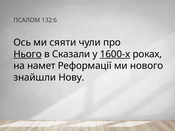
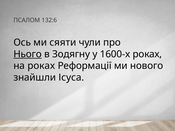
Сказали: Сказали -> Зодягну (71, 54)
1600-х underline: present -> none (115, 54)
на намет: намет -> роках (41, 66)
Нову: Нову -> Ісуса (71, 78)
